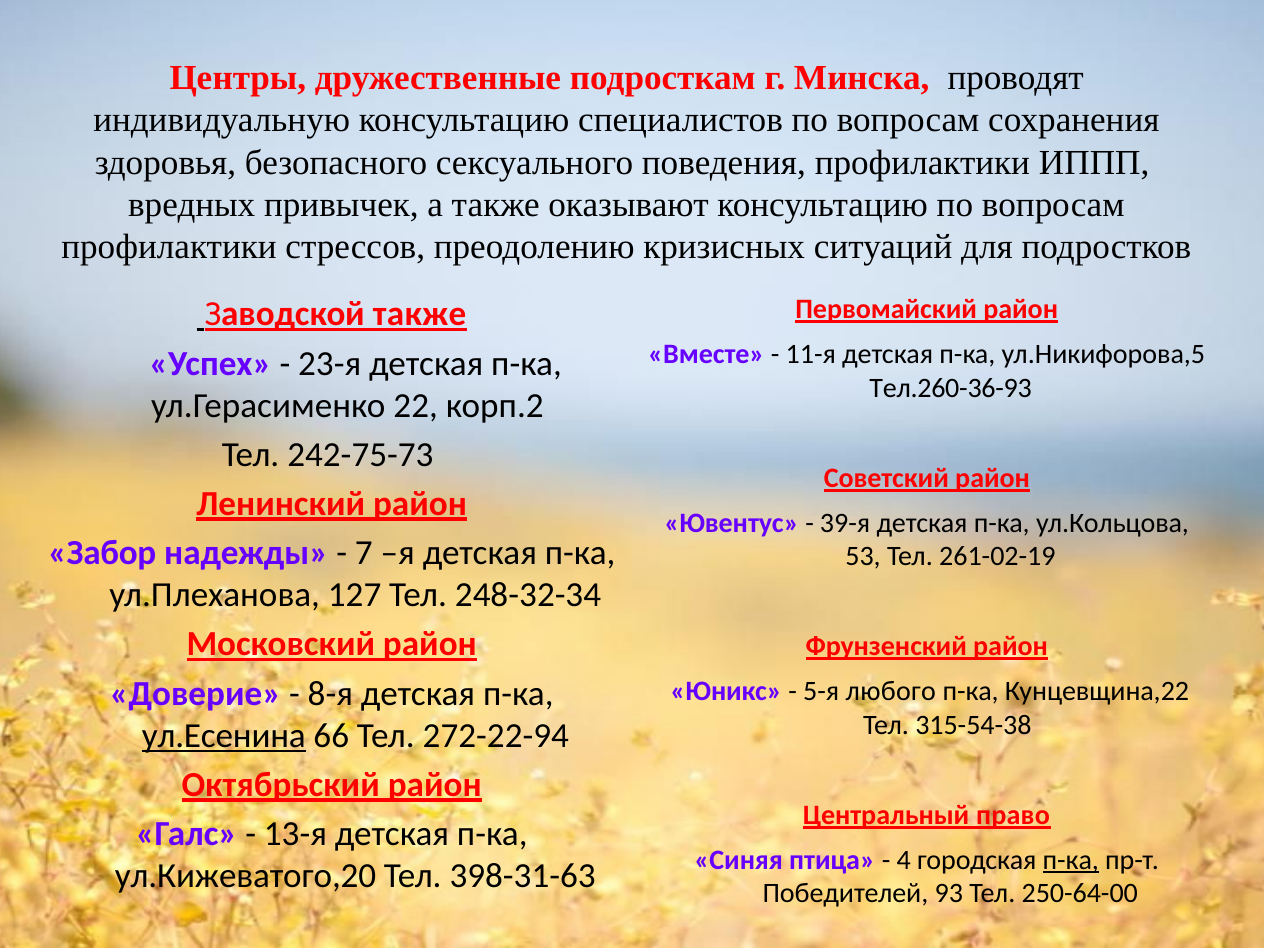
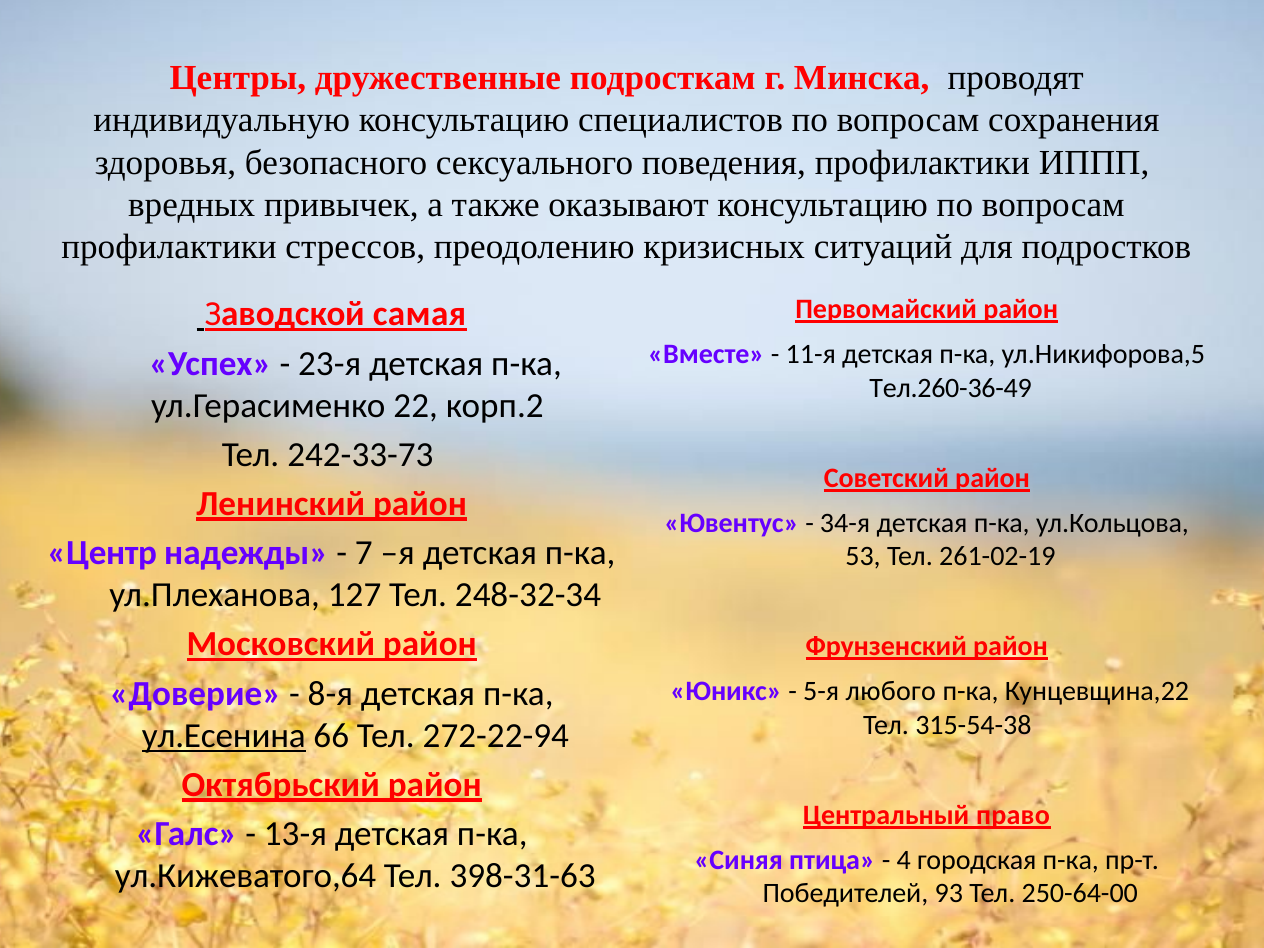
Заводской также: также -> самая (420, 314)
Тел.260-36-93: Тел.260-36-93 -> Тел.260-36-49 (951, 388)
242-75-73: 242-75-73 -> 242-33-73 (360, 455)
39-я: 39-я -> 34-я (845, 523)
Забор: Забор -> Центр (102, 553)
п-ка underline: present -> none (1071, 860)
ул.Кижеватого,20: ул.Кижеватого,20 -> ул.Кижеватого,64 (245, 876)
